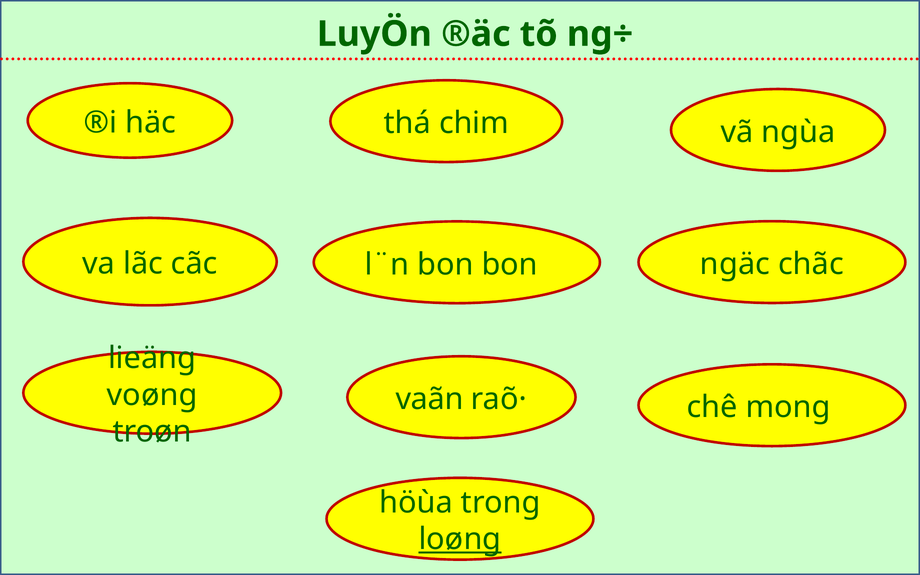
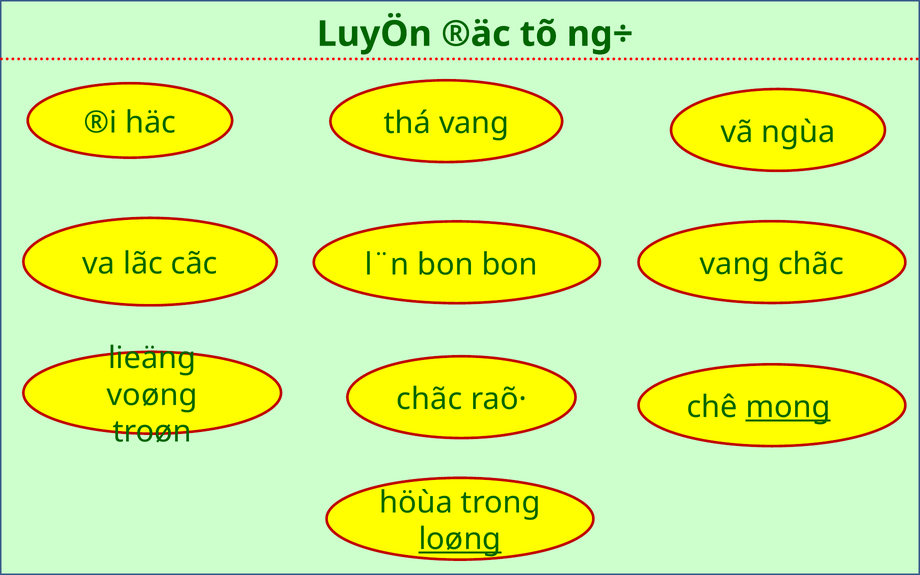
thá chim: chim -> vang (474, 123)
bon ngäc: ngäc -> vang (735, 264)
vaãn: vaãn -> chãc (429, 399)
mong underline: none -> present (788, 407)
